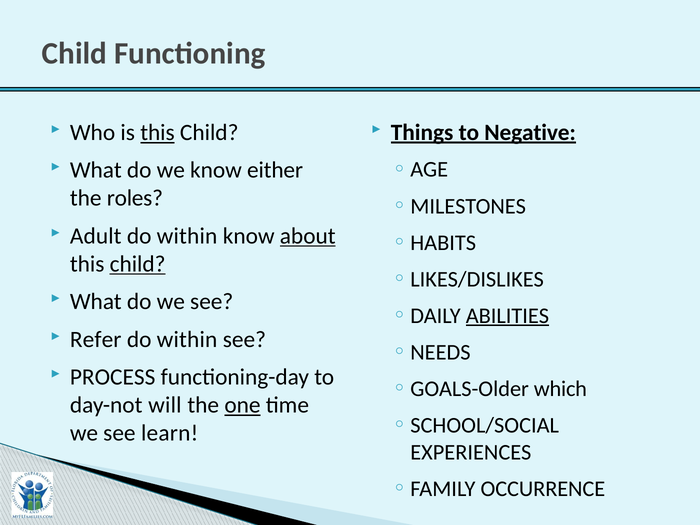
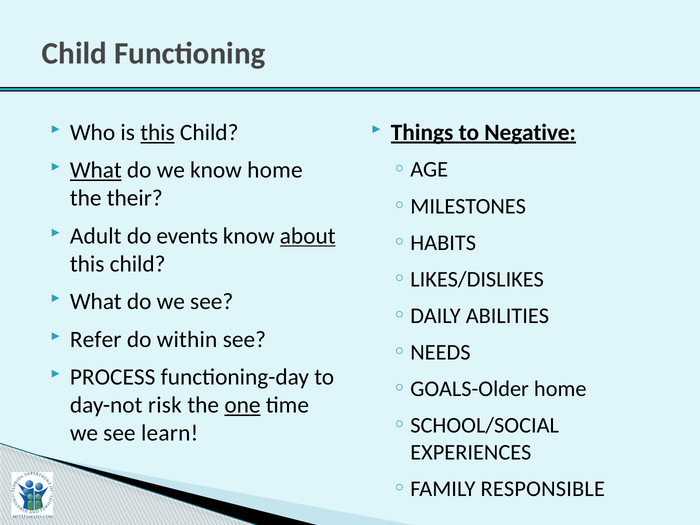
What underline: none -> present (96, 170)
know either: either -> home (275, 170)
roles: roles -> their (135, 198)
within: within -> events (187, 236)
child underline: present -> none (138, 264)
ABILITIES underline: present -> none (507, 316)
which: which -> home (560, 389)
will: will -> risk (165, 405)
OCCURRENCE: OCCURRENCE -> RESPONSIBLE (543, 489)
